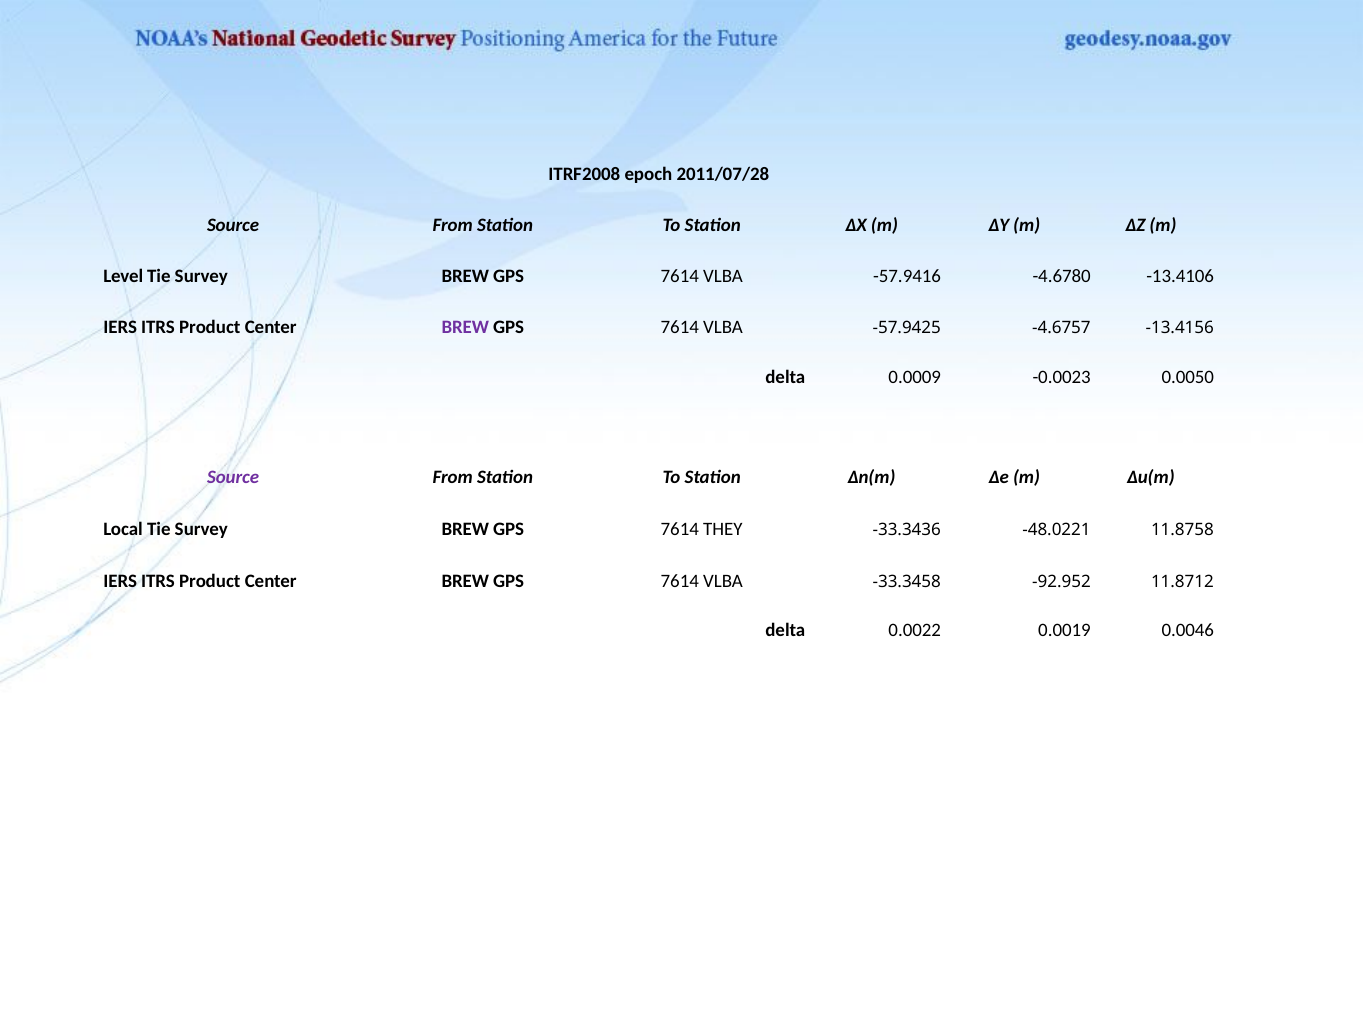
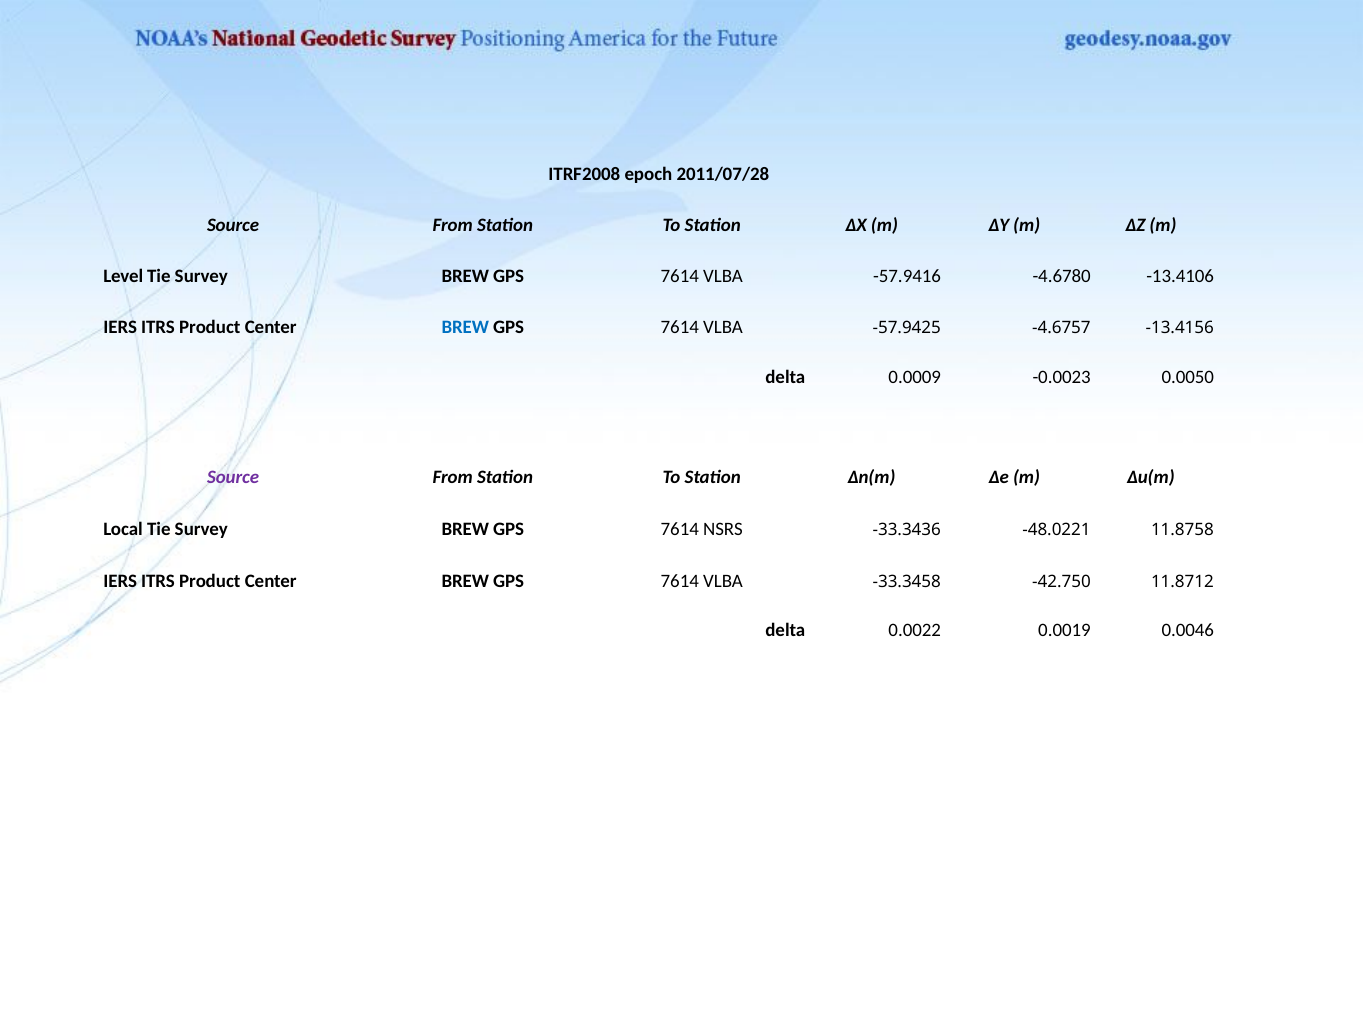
BREW colour: purple -> blue (465, 328)
THEY: THEY -> NSRS (723, 529)
-92.952: -92.952 -> -42.750 (1061, 582)
